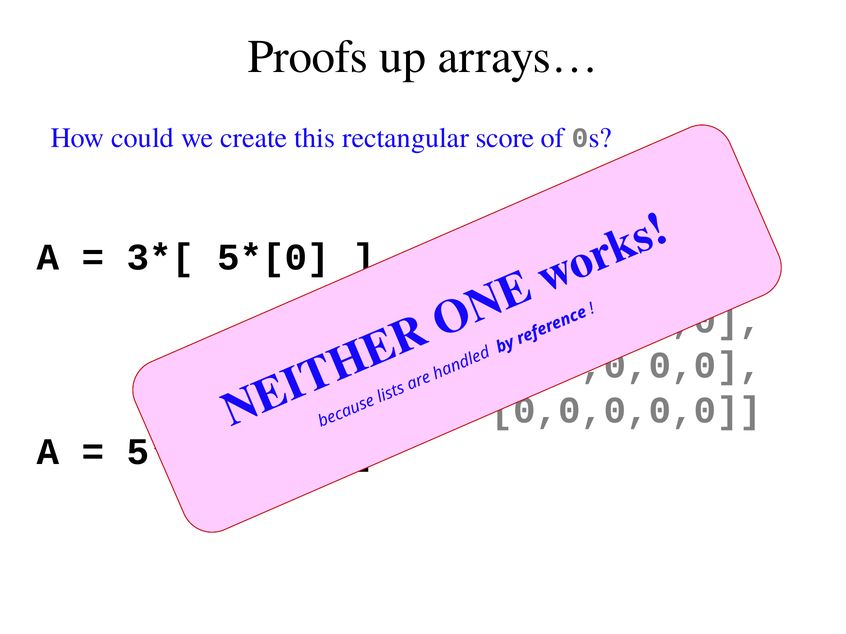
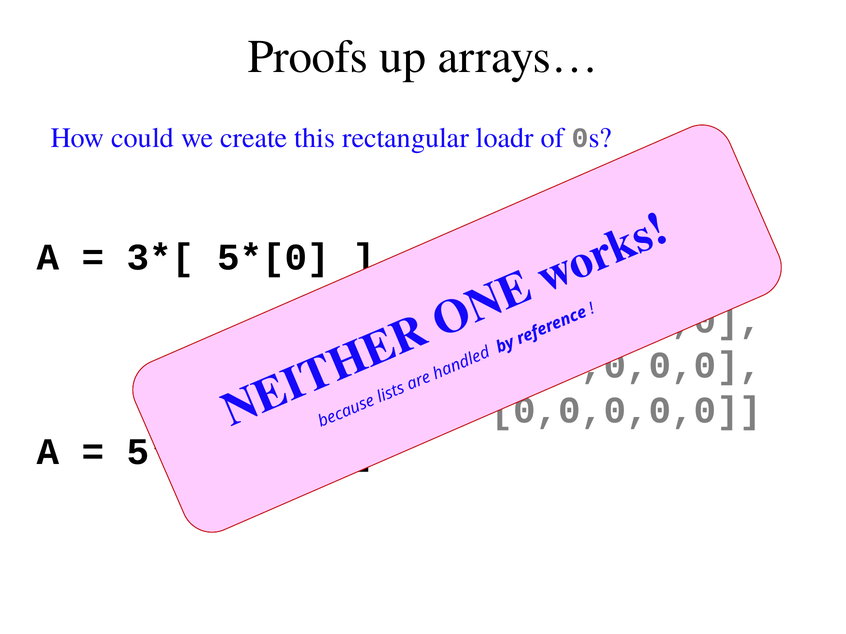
score: score -> loadr (505, 138)
